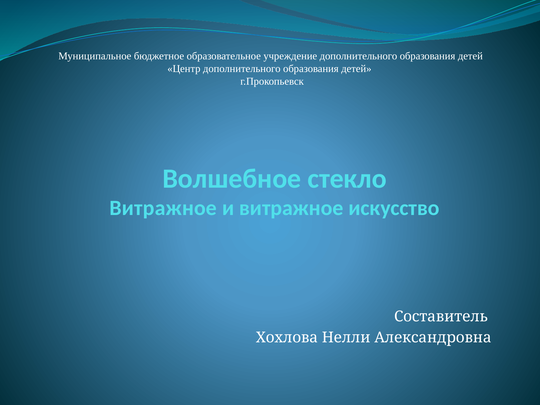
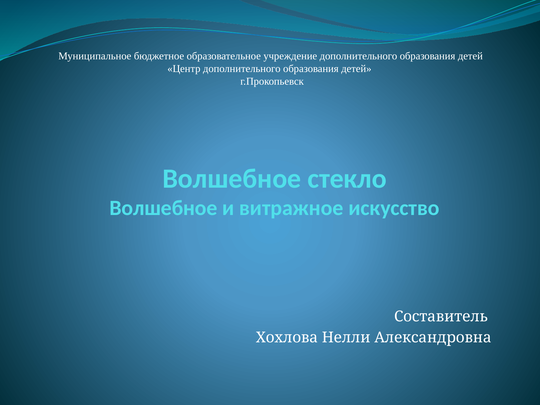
Витражное: Витражное -> Волшебное (163, 208)
